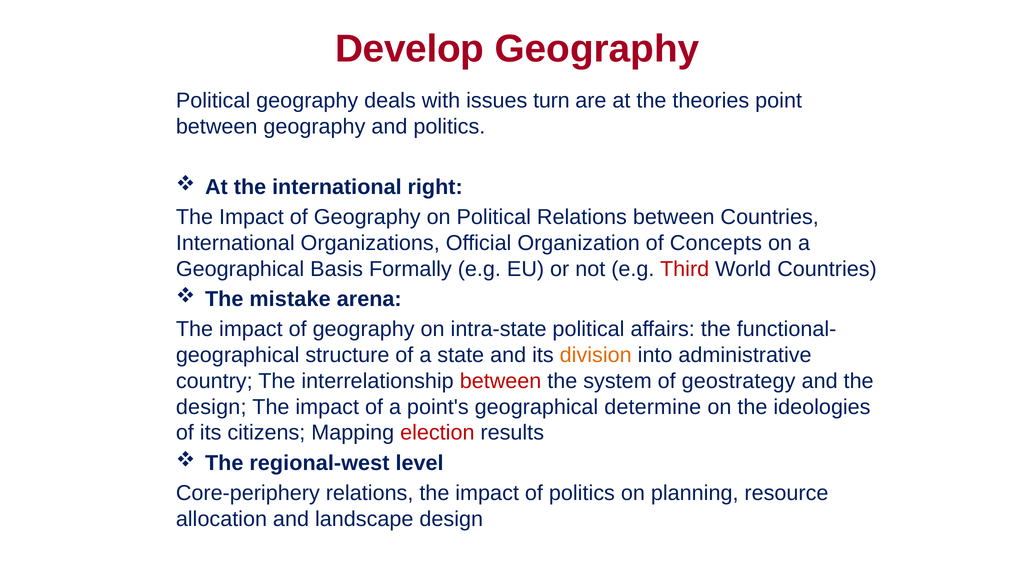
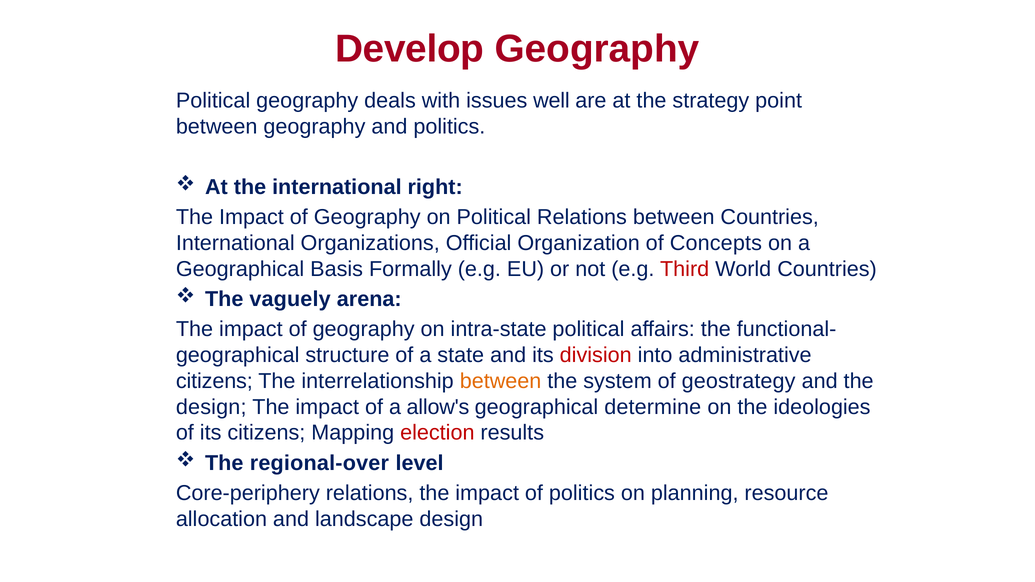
turn: turn -> well (551, 101)
theories: theories -> strategy (711, 101)
mistake: mistake -> vaguely (290, 299)
division colour: orange -> red (596, 355)
country: country -> citizens (214, 381)
between colour: red -> orange (501, 381)
point's: point's -> allow's (438, 407)
regional-west: regional-west -> regional-over (319, 463)
